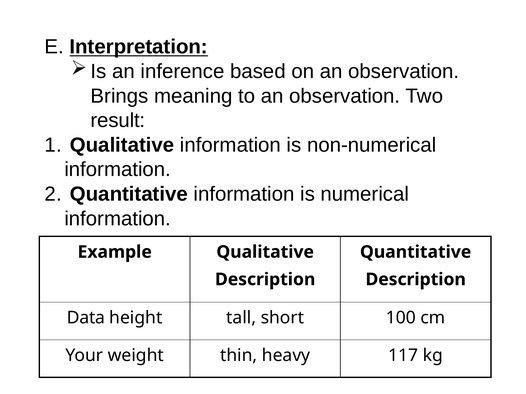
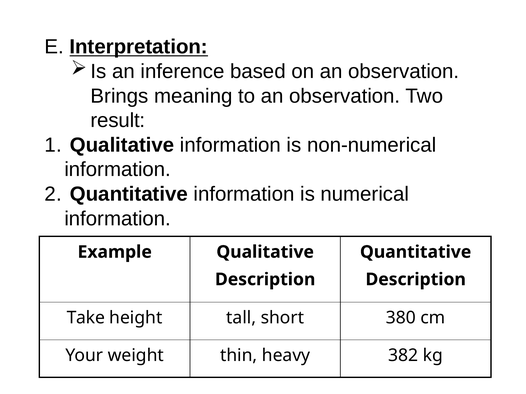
Data: Data -> Take (86, 318)
100: 100 -> 380 (401, 318)
117: 117 -> 382 (403, 356)
